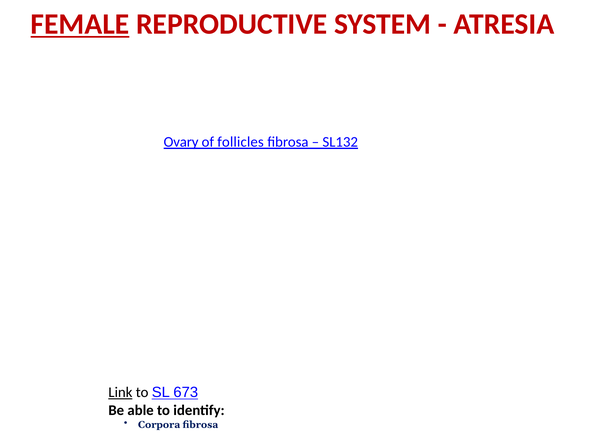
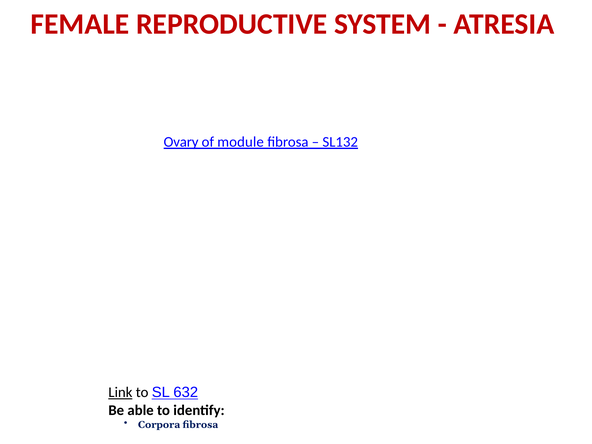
FEMALE underline: present -> none (80, 24)
follicles: follicles -> module (241, 142)
673: 673 -> 632 (186, 392)
